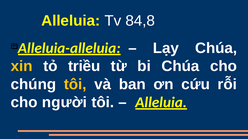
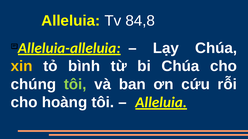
triều: triều -> bình (84, 66)
tôi colour: yellow -> light green (75, 85)
người: người -> hoàng (65, 103)
